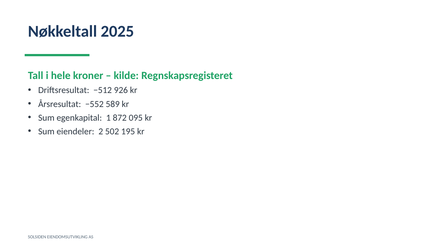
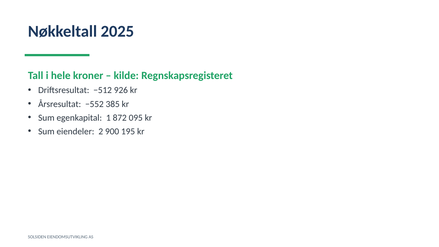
589: 589 -> 385 (113, 104)
502: 502 -> 900 (112, 131)
